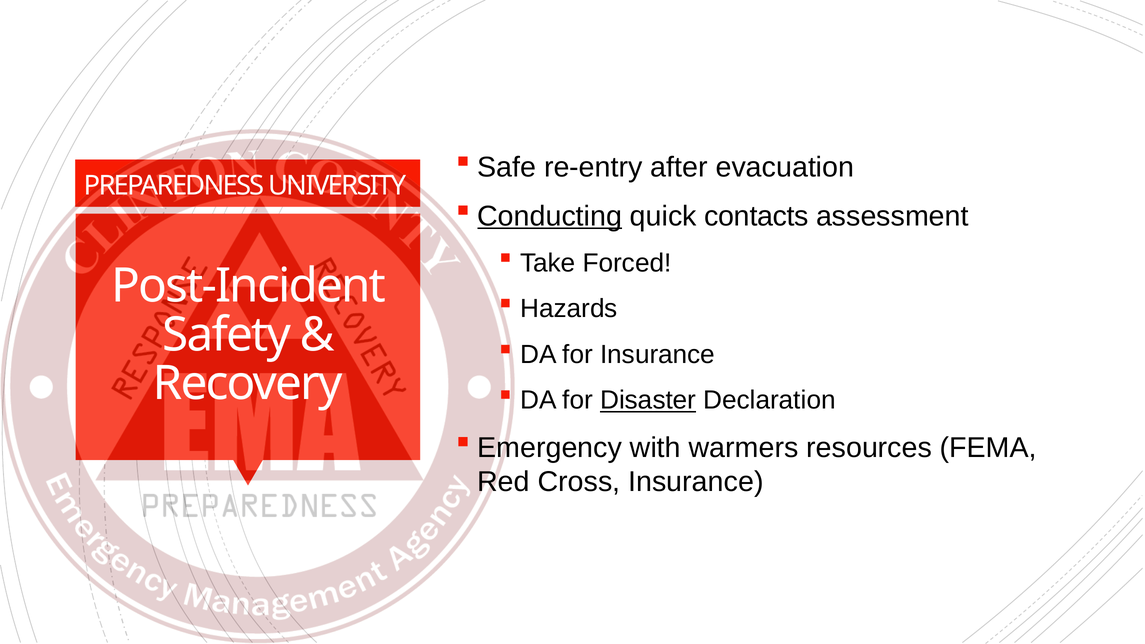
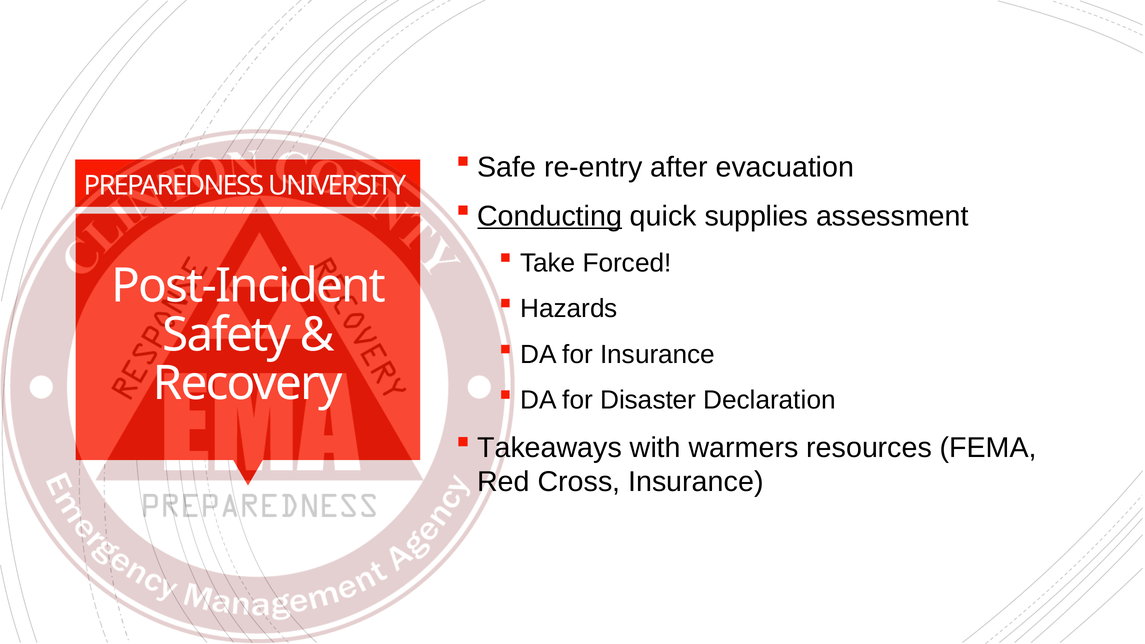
contacts: contacts -> supplies (756, 216)
Disaster underline: present -> none (648, 400)
Emergency: Emergency -> Takeaways (550, 448)
